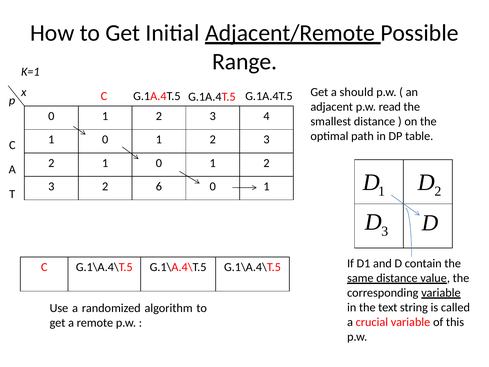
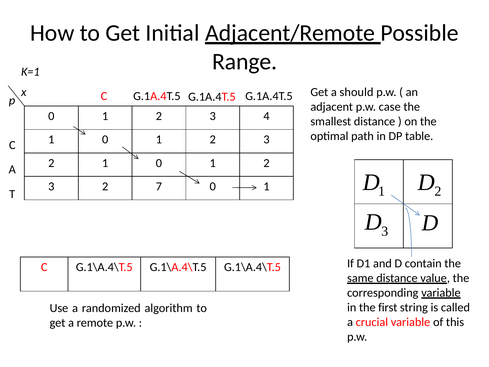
read: read -> case (390, 107)
6: 6 -> 7 (159, 186)
text: text -> first (388, 307)
